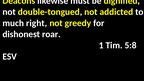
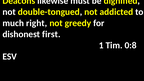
roar: roar -> first (51, 34)
5:8: 5:8 -> 0:8 (131, 45)
